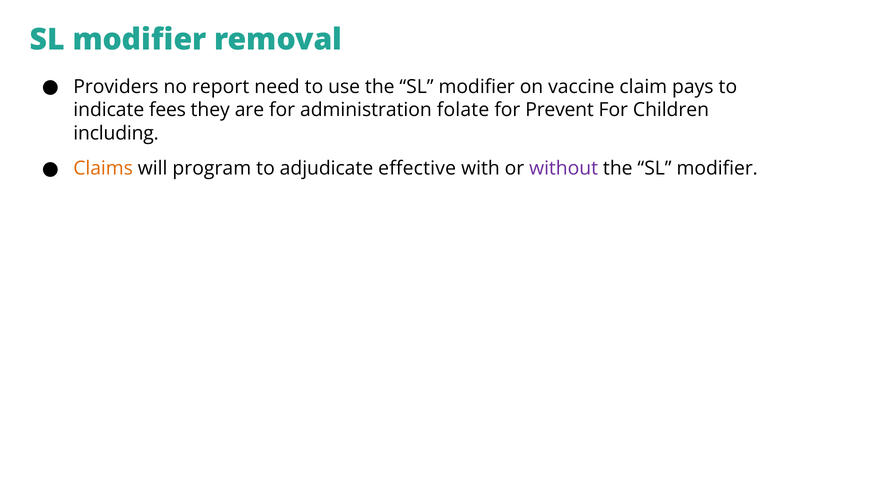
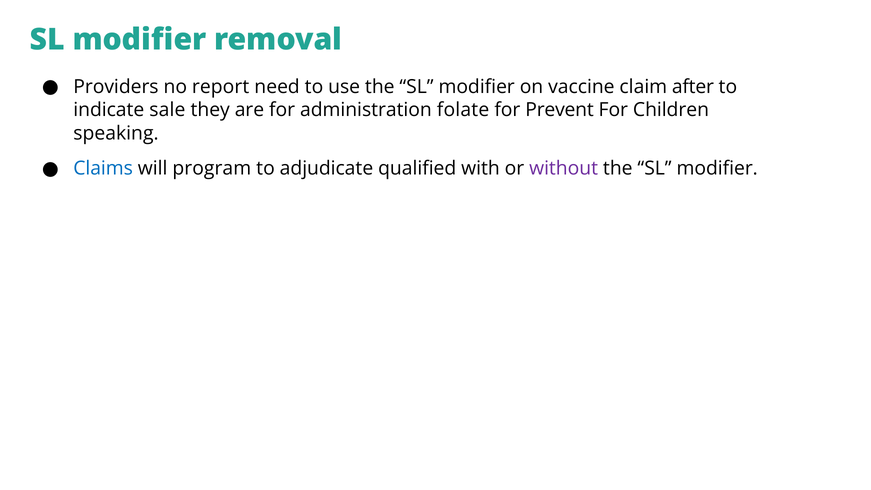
pays: pays -> after (693, 87)
fees: fees -> sale (167, 110)
including: including -> speaking (116, 133)
Claims colour: orange -> blue (103, 169)
effective: effective -> qualified (417, 169)
